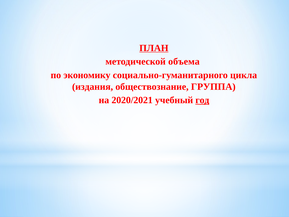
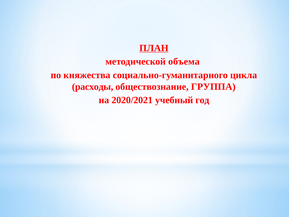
экономику: экономику -> княжества (87, 75)
издания: издания -> расходы (93, 87)
год underline: present -> none (202, 100)
